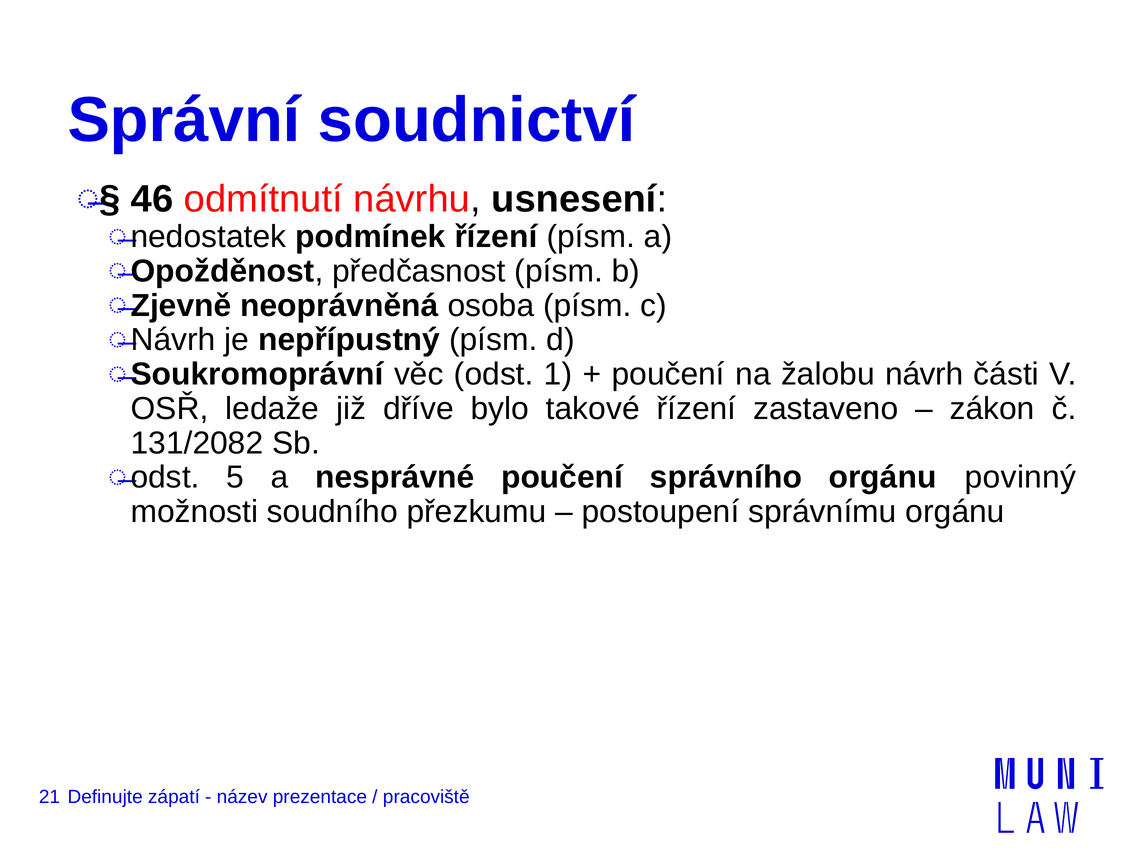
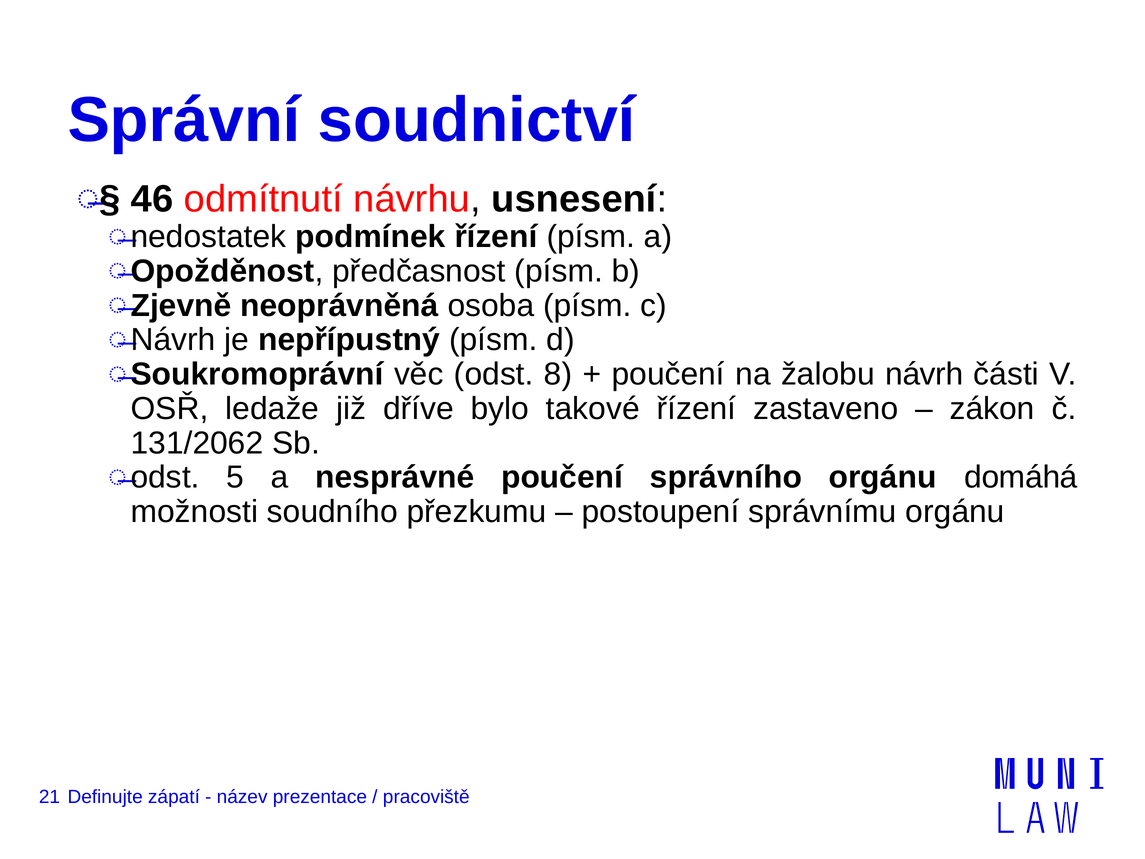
1: 1 -> 8 (558, 374)
131/2082: 131/2082 -> 131/2062 (197, 443)
povinný: povinný -> domáhá (1021, 477)
